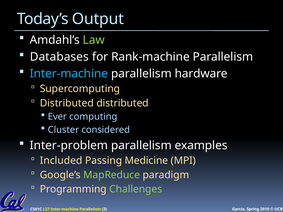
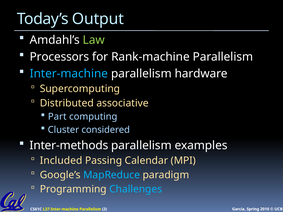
Databases: Databases -> Processors (59, 57)
Distributed distributed: distributed -> associative (122, 103)
Ever: Ever -> Part (57, 117)
Inter-problem: Inter-problem -> Inter-methods (69, 146)
Medicine: Medicine -> Calendar (146, 161)
MapReduce colour: light green -> light blue (112, 175)
Challenges colour: light green -> light blue (136, 189)
